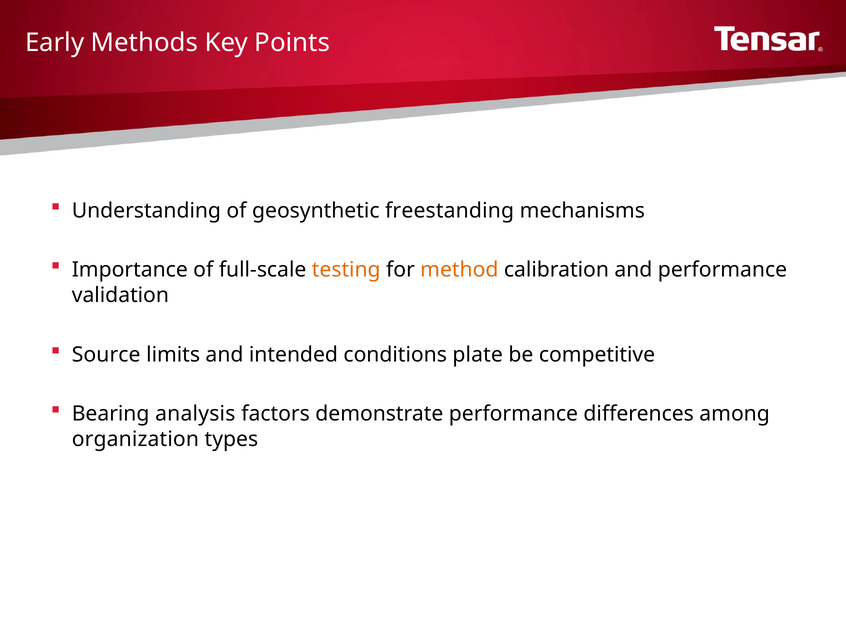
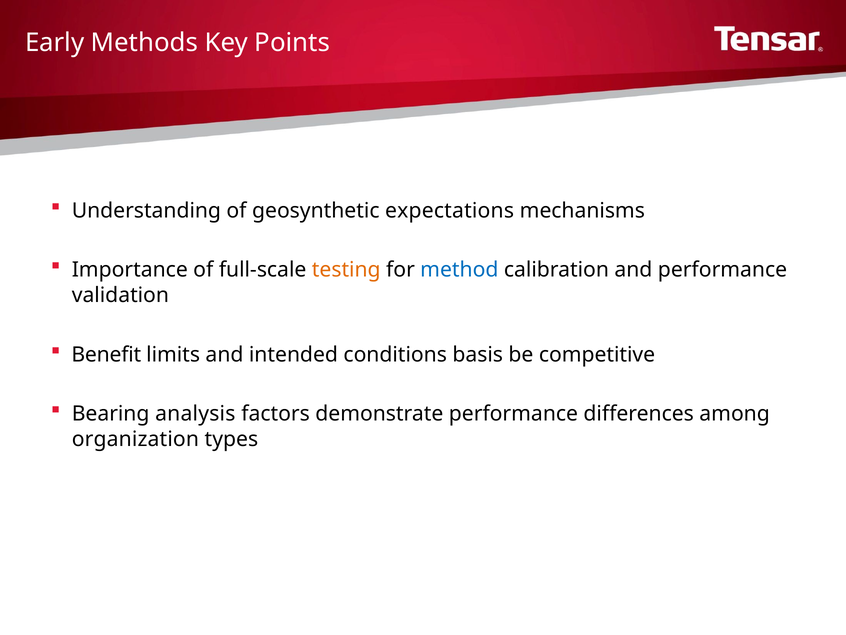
freestanding: freestanding -> expectations (450, 210)
method colour: orange -> blue (459, 270)
Source: Source -> Benefit (106, 354)
plate: plate -> basis (478, 354)
